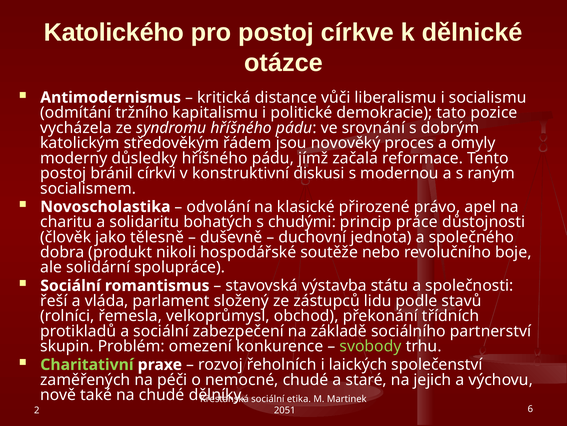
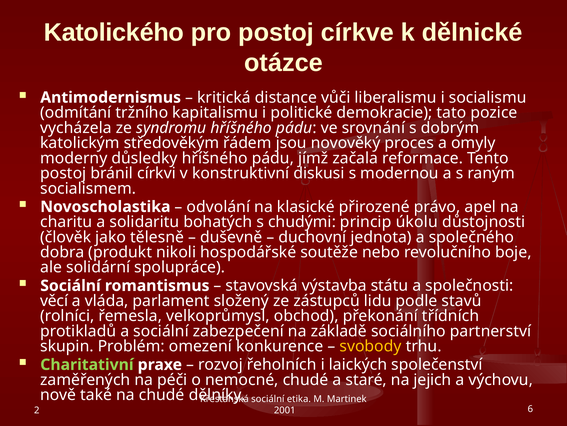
práce: práce -> úkolu (417, 222)
řeší: řeší -> věcí (54, 300)
svobody colour: light green -> yellow (371, 346)
2051: 2051 -> 2001 (285, 410)
